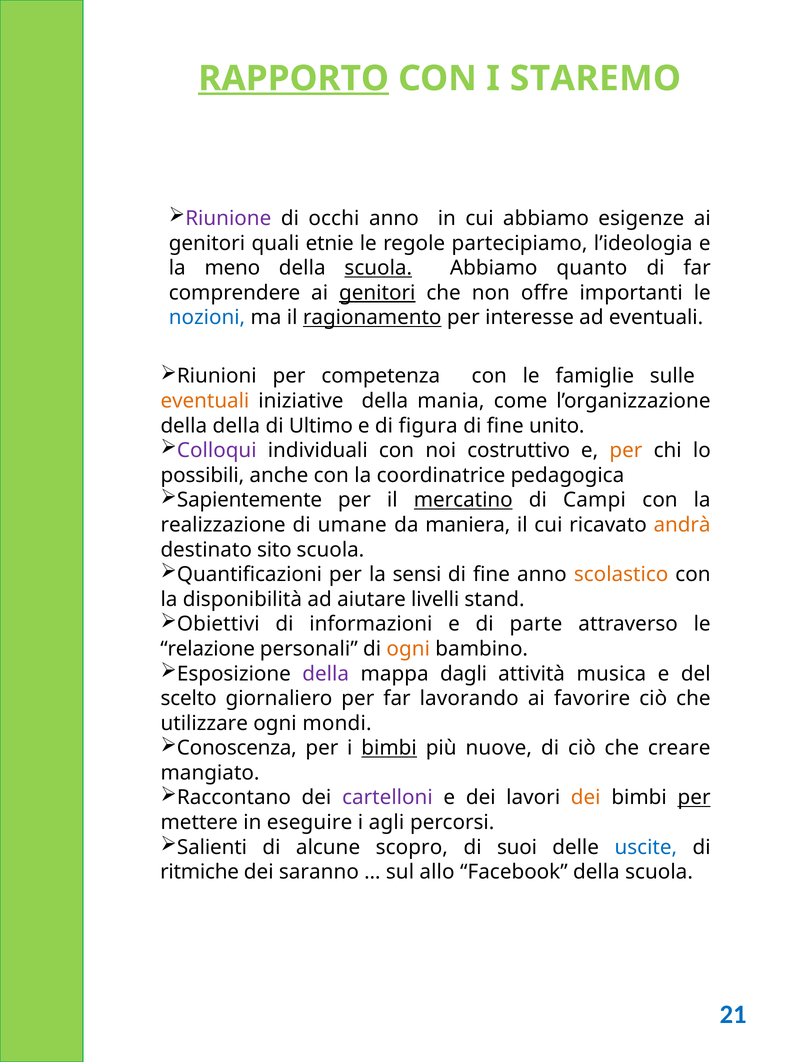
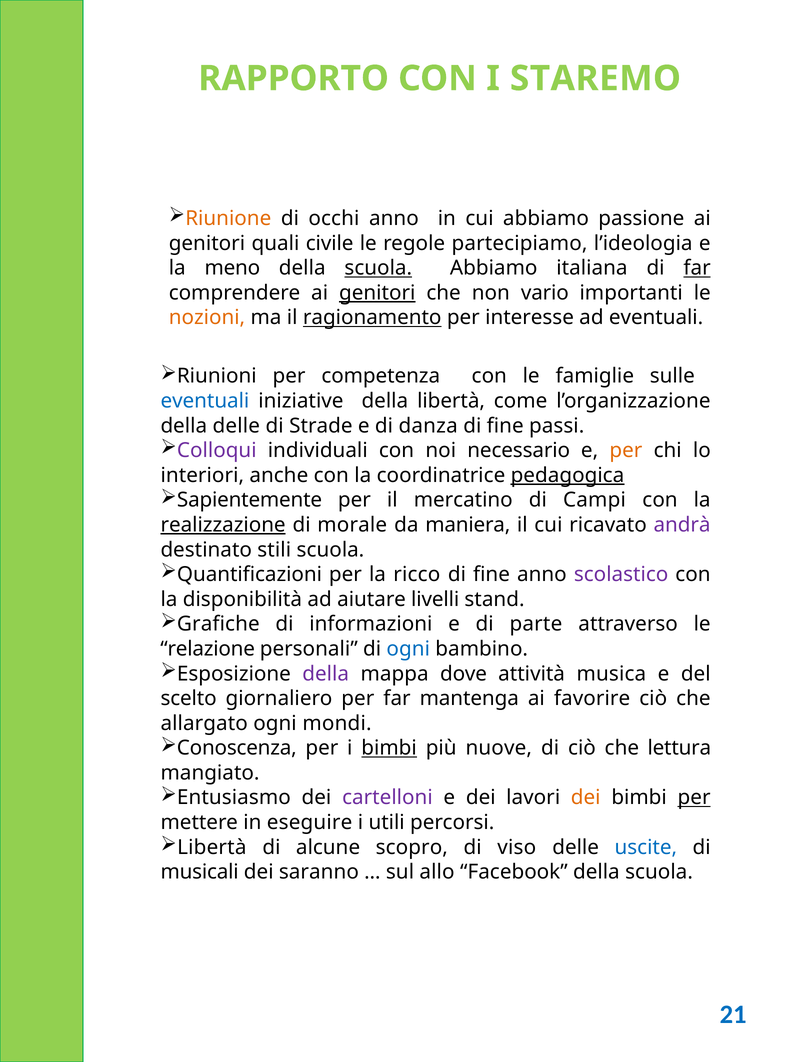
RAPPORTO underline: present -> none (294, 79)
Riunione colour: purple -> orange (228, 219)
esigenze: esigenze -> passione (641, 219)
etnie: etnie -> civile (330, 243)
quanto: quanto -> italiana (592, 268)
far underline: none -> present (697, 268)
offre: offre -> vario (545, 293)
nozioni colour: blue -> orange (207, 318)
eventuali colour: orange -> blue (205, 401)
della mania: mania -> libertà (451, 401)
della della: della -> delle (236, 426)
Ultimo: Ultimo -> Strade (321, 426)
figura: figura -> danza (428, 426)
unito: unito -> passi (557, 426)
costruttivo: costruttivo -> necessario (519, 451)
possibili: possibili -> interiori (202, 476)
pedagogica underline: none -> present (567, 476)
mercatino underline: present -> none (463, 500)
realizzazione underline: none -> present (223, 525)
umane: umane -> morale (352, 525)
andrà colour: orange -> purple (682, 525)
sito: sito -> stili (274, 550)
sensi: sensi -> ricco (417, 575)
scolastico colour: orange -> purple (621, 575)
Obiettivi: Obiettivi -> Grafiche (218, 625)
ogni colour: orange -> blue (408, 649)
dagli: dagli -> dove (464, 674)
lavorando: lavorando -> mantenga (469, 699)
utilizzare: utilizzare -> allargato (204, 724)
creare: creare -> lettura (679, 749)
Raccontano: Raccontano -> Entusiasmo (234, 798)
agli: agli -> utili (387, 823)
Salienti: Salienti -> Libertà (212, 848)
suoi: suoi -> viso (517, 848)
ritmiche: ritmiche -> musicali (200, 873)
